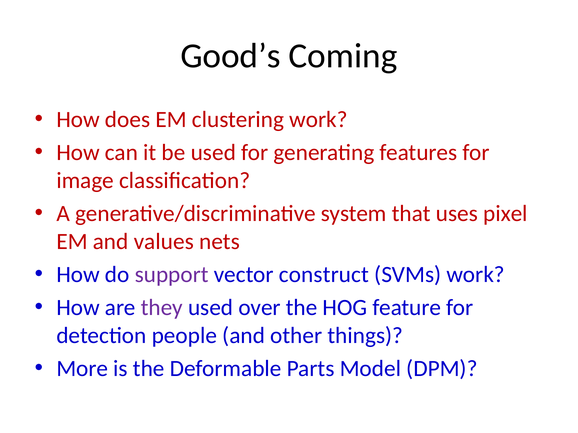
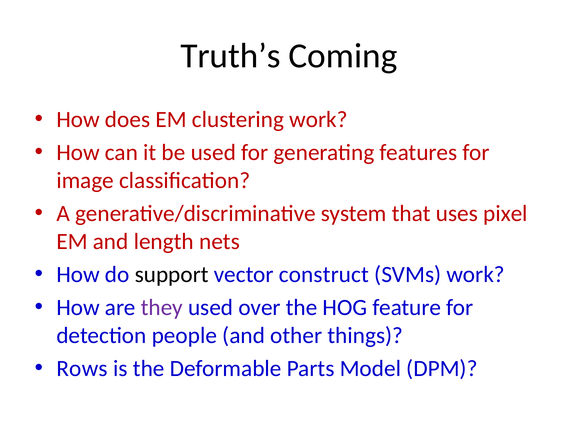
Good’s: Good’s -> Truth’s (230, 56)
values: values -> length (164, 242)
support colour: purple -> black (172, 275)
More: More -> Rows (82, 369)
